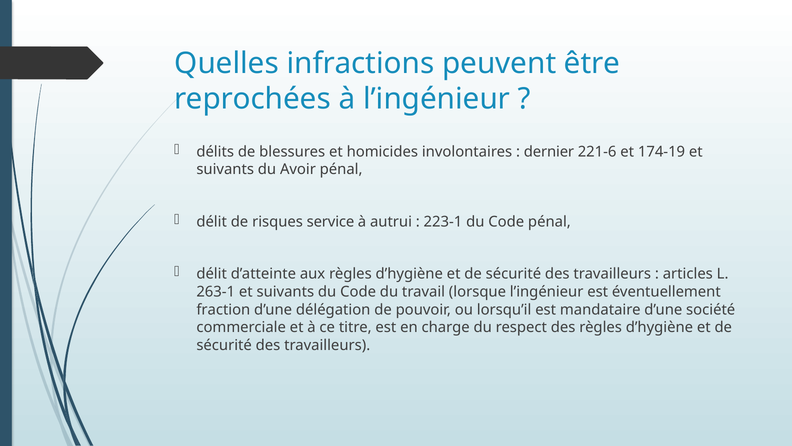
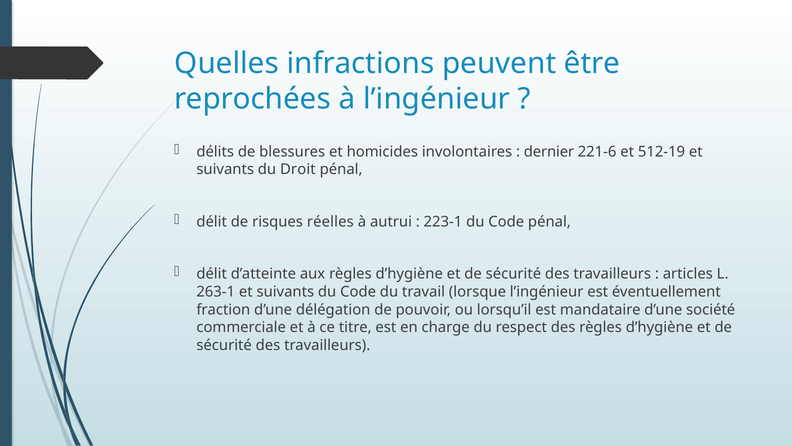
174-19: 174-19 -> 512-19 (662, 152)
Avoir: Avoir -> Droit (298, 169)
service: service -> réelles (330, 221)
